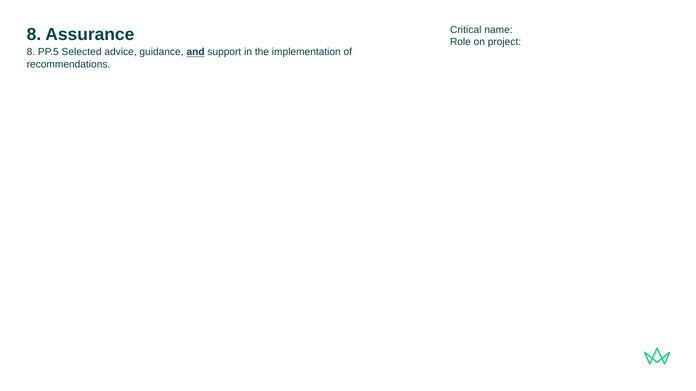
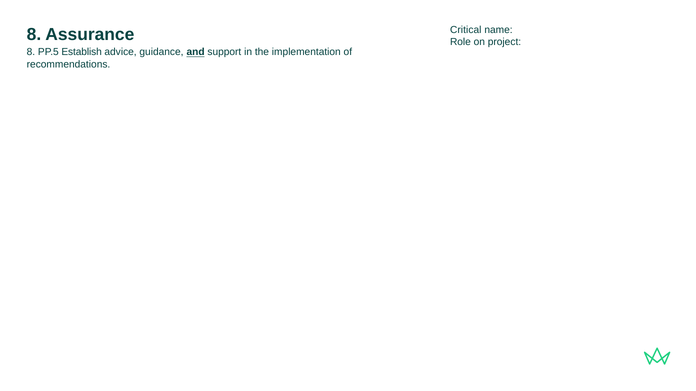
Selected: Selected -> Establish (82, 52)
